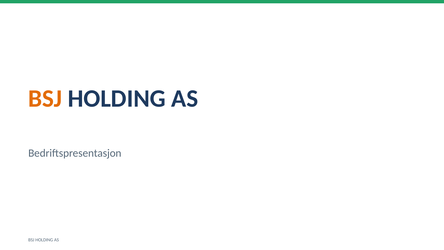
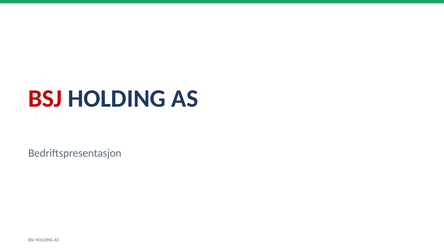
BSJ colour: orange -> red (45, 98)
